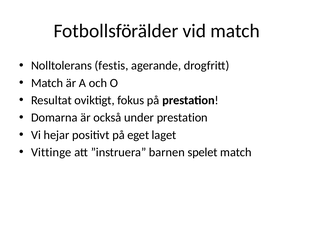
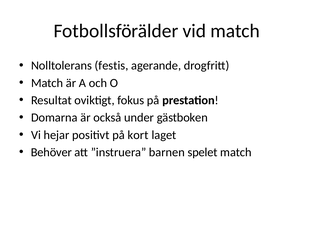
under prestation: prestation -> gästboken (182, 117)
eget: eget -> kort (138, 135)
Vittinge: Vittinge -> Behöver (51, 152)
